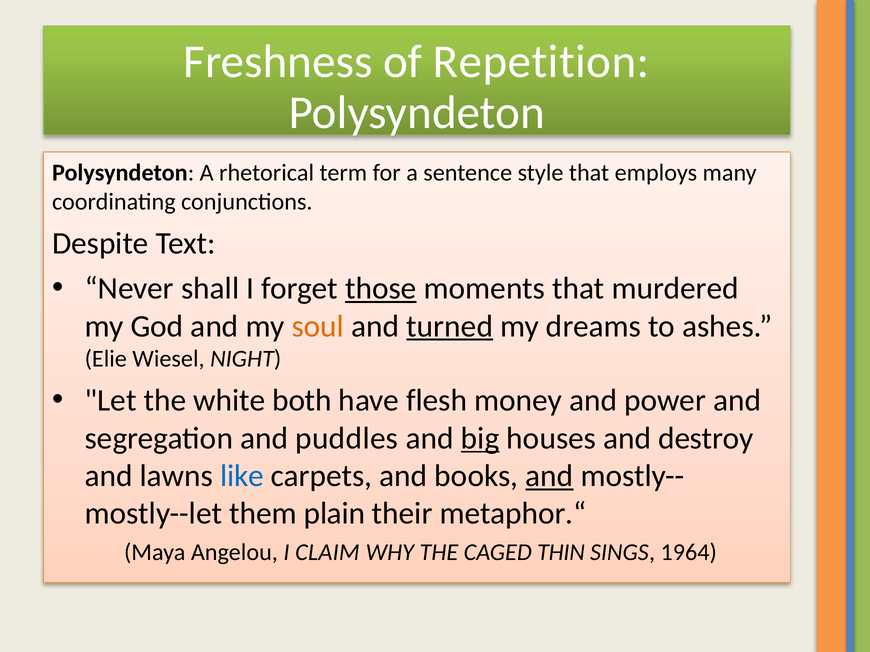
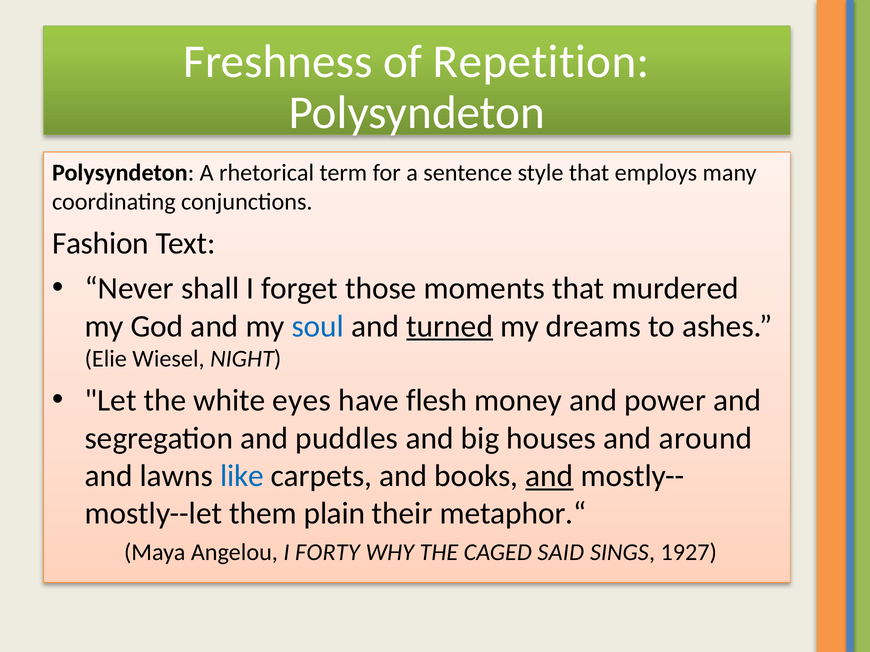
Despite: Despite -> Fashion (100, 243)
those underline: present -> none (381, 289)
soul colour: orange -> blue (318, 326)
both: both -> eyes (302, 401)
big underline: present -> none (480, 439)
destroy: destroy -> around (706, 439)
CLAIM: CLAIM -> FORTY (327, 553)
THIN: THIN -> SAID (561, 553)
1964: 1964 -> 1927 (689, 553)
